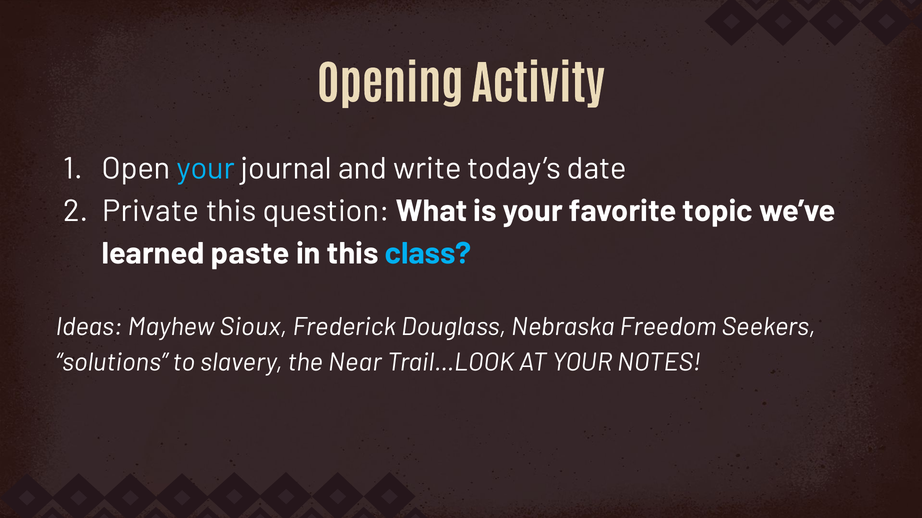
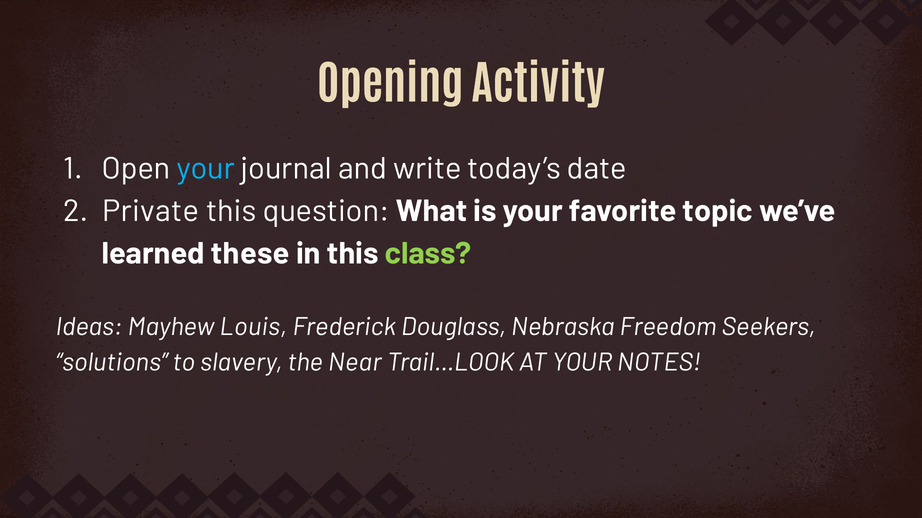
paste: paste -> these (250, 254)
class colour: light blue -> light green (428, 254)
Sioux: Sioux -> Louis (254, 327)
